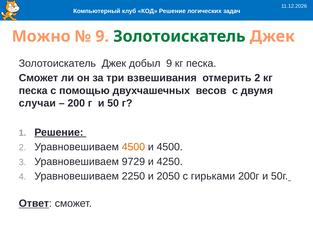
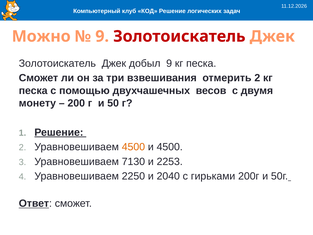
Золотоискатель colour: green -> red (179, 36)
случаи: случаи -> монету (37, 103)
9729: 9729 -> 7130 (133, 161)
4250: 4250 -> 2253 (170, 161)
2050: 2050 -> 2040 (168, 176)
